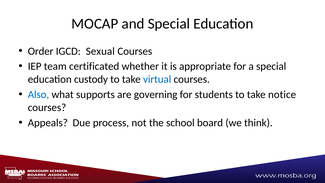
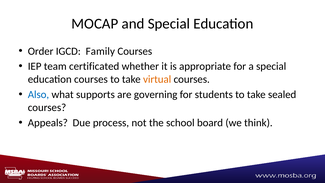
Sexual: Sexual -> Family (100, 51)
education custody: custody -> courses (91, 79)
virtual colour: blue -> orange (157, 79)
notice: notice -> sealed (282, 94)
